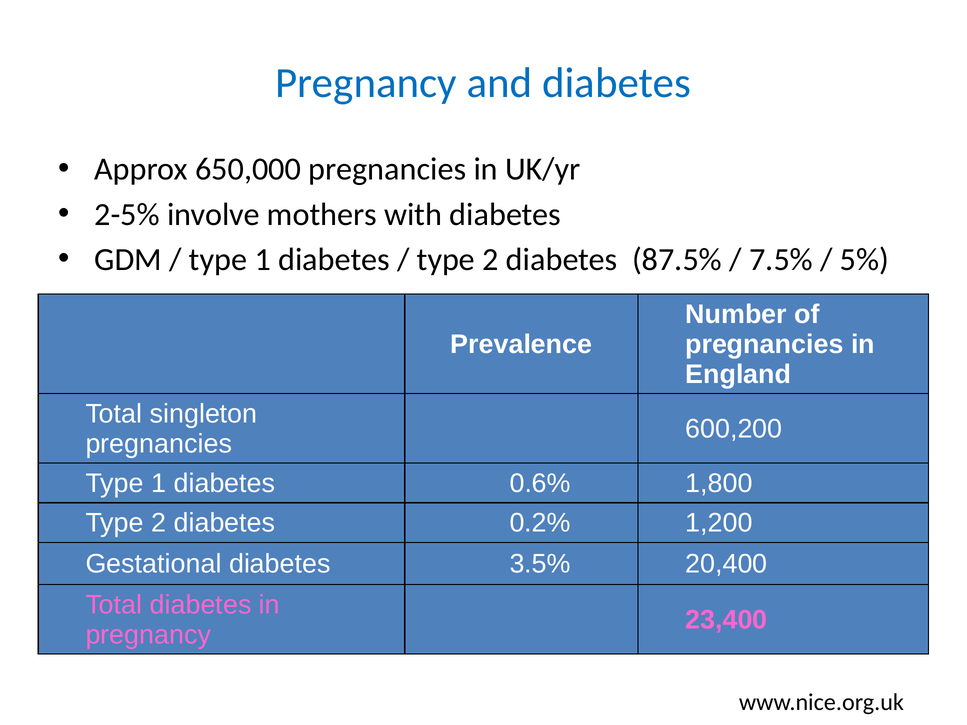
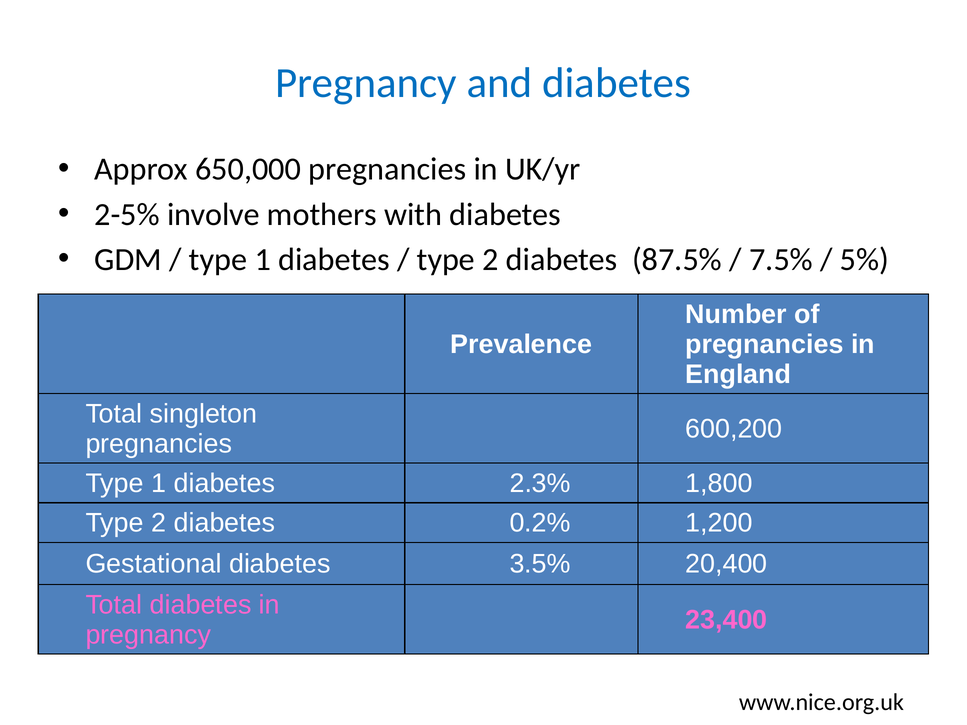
0.6%: 0.6% -> 2.3% (540, 484)
